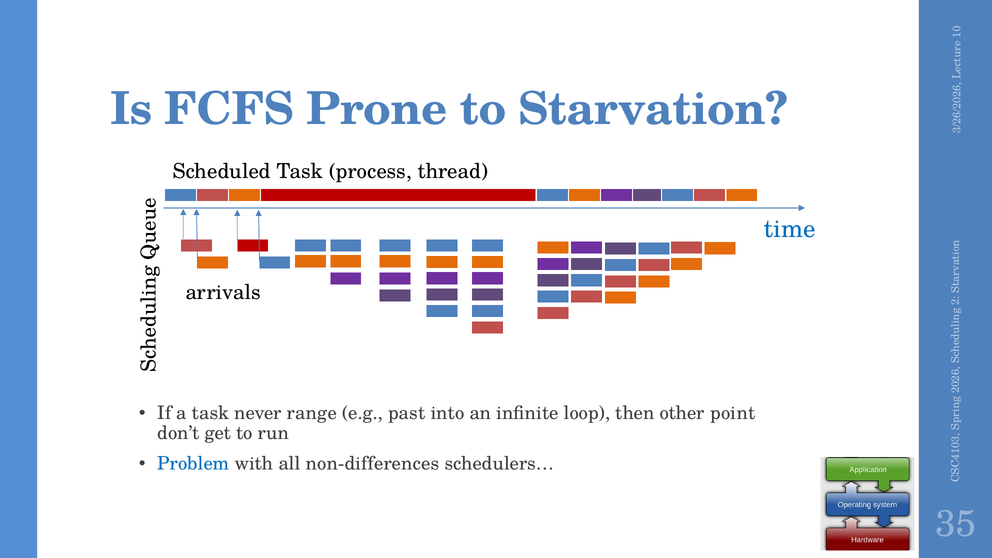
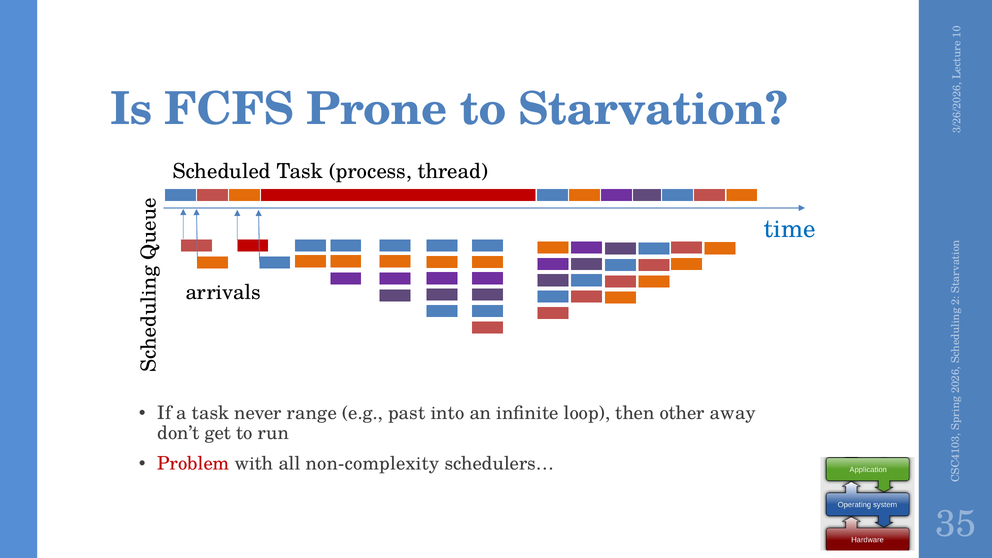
point: point -> away (733, 413)
Problem colour: blue -> red (193, 464)
non-differences: non-differences -> non-complexity (373, 464)
